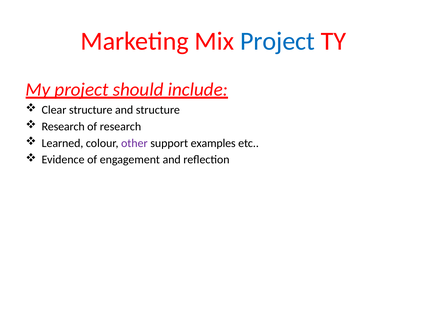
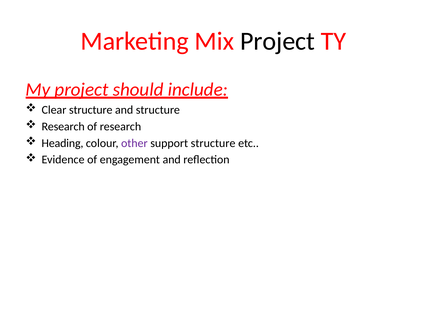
Project colour: blue -> black (278, 41)
Learned: Learned -> Heading (63, 143)
support examples: examples -> structure (213, 143)
